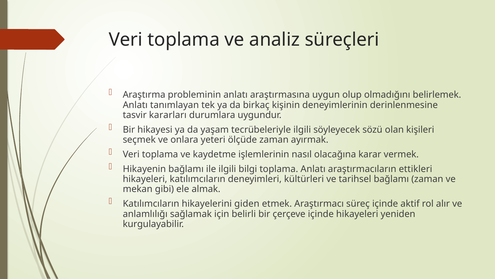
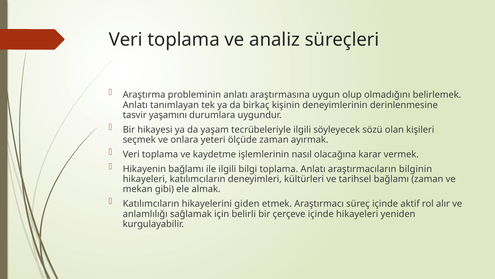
kararları: kararları -> yaşamını (168, 115)
ettikleri: ettikleri -> bilginin (416, 169)
